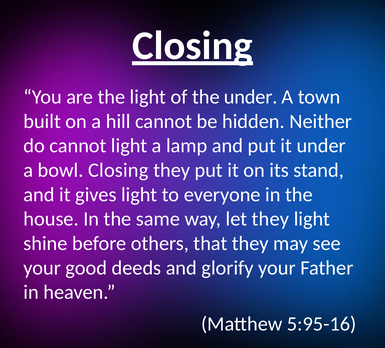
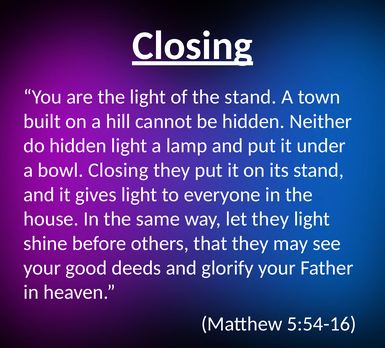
the under: under -> stand (250, 97)
do cannot: cannot -> hidden (78, 146)
5:95-16: 5:95-16 -> 5:54-16 (322, 324)
